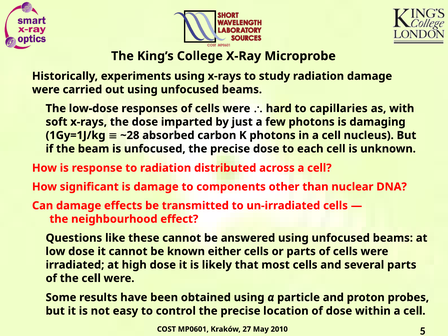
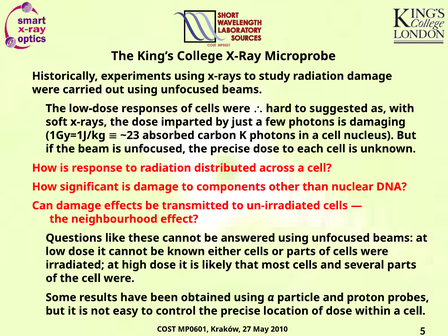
capillaries: capillaries -> suggested (339, 108)
~28: ~28 -> ~23 (130, 135)
